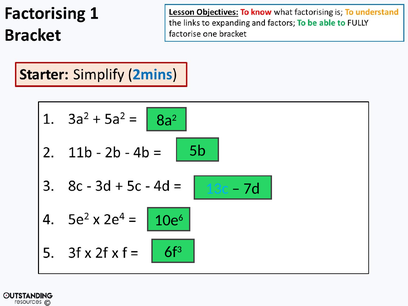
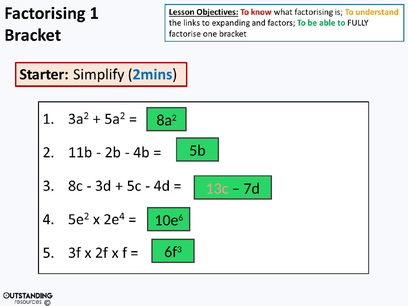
13c colour: light blue -> pink (217, 188)
